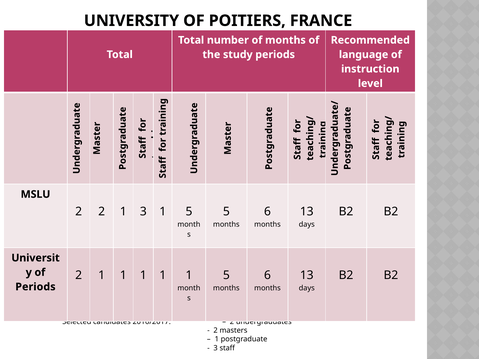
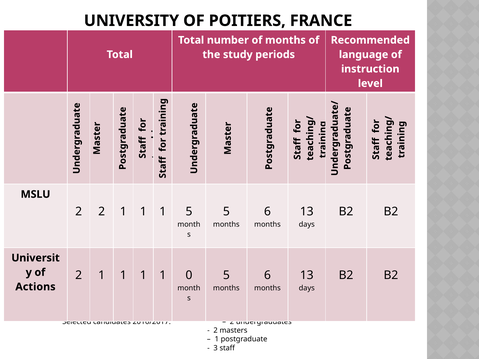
2 2 1 3: 3 -> 1 (143, 212)
1: 1 -> 0 (189, 275)
Periods: Periods -> Actions (35, 287)
